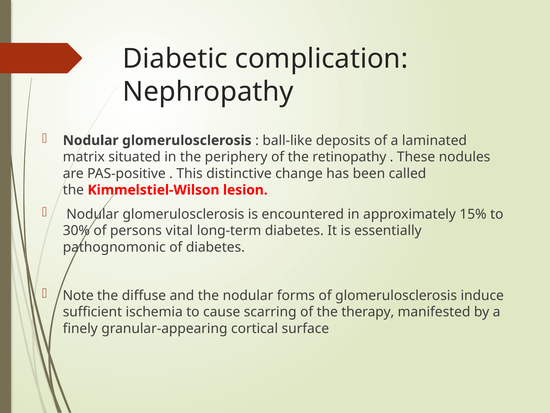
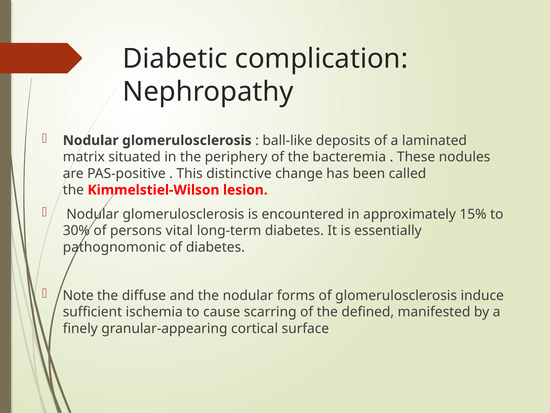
retinopathy: retinopathy -> bacteremia (349, 157)
therapy: therapy -> defined (368, 312)
